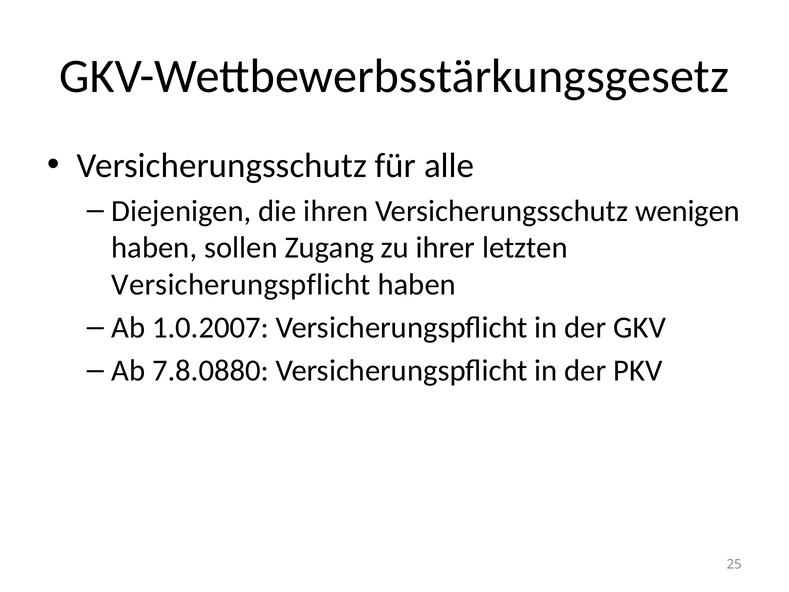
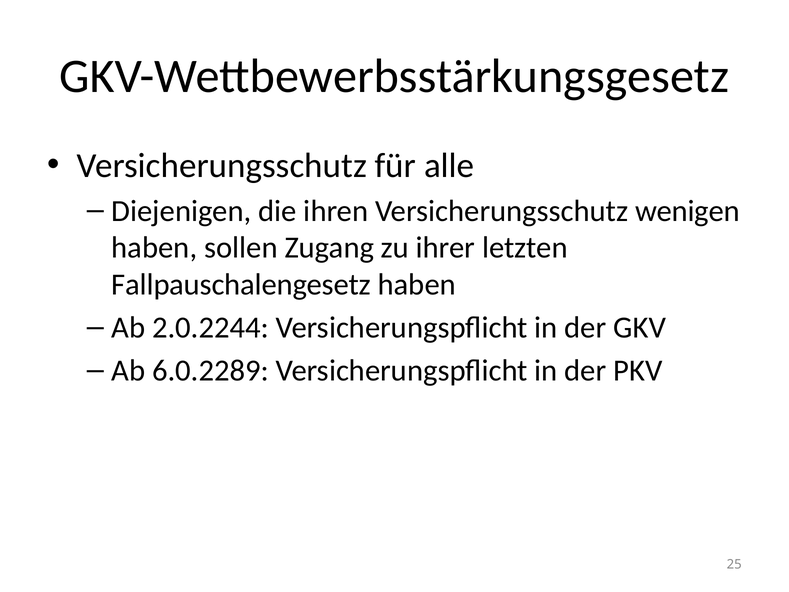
Versicherungspflicht: Versicherungspflicht -> Fallpauschalengesetz (241, 285)
1.0.2007: 1.0.2007 -> 2.0.2244 (210, 327)
7.8.0880: 7.8.0880 -> 6.0.2289 (210, 370)
